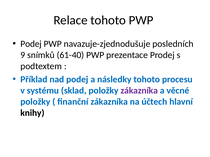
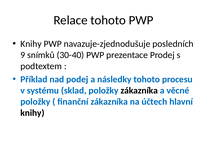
Podej: Podej -> Knihy (31, 44)
61-40: 61-40 -> 30-40 (70, 55)
zákazníka colour: purple -> black (139, 91)
